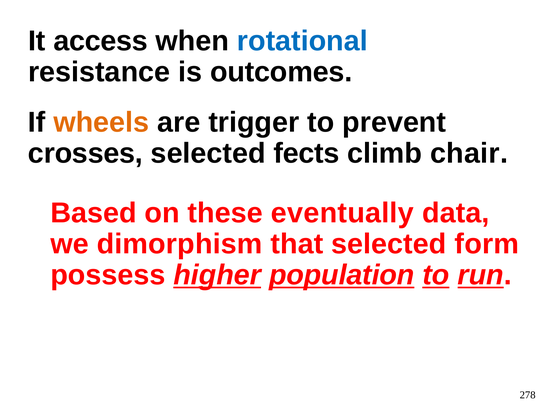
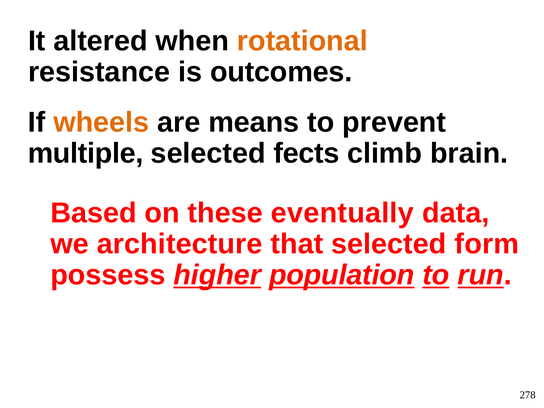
access: access -> altered (101, 41)
rotational colour: blue -> orange (302, 41)
trigger: trigger -> means (254, 122)
crosses: crosses -> multiple (85, 153)
chair: chair -> brain (469, 153)
dimorphism: dimorphism -> architecture (180, 244)
